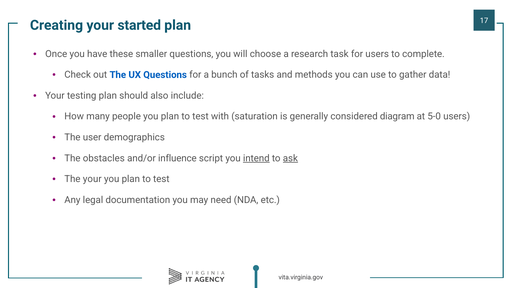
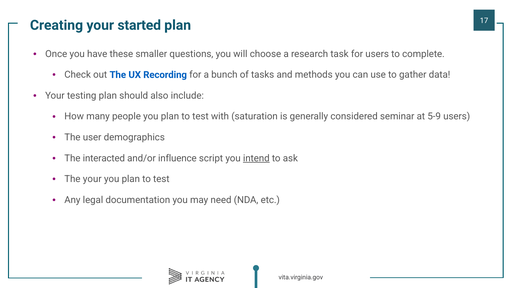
UX Questions: Questions -> Recording (165, 75)
diagram: diagram -> seminar (397, 116)
5-0: 5-0 -> 5-9 (434, 116)
obstacles: obstacles -> interacted (104, 158)
ask underline: present -> none (290, 158)
